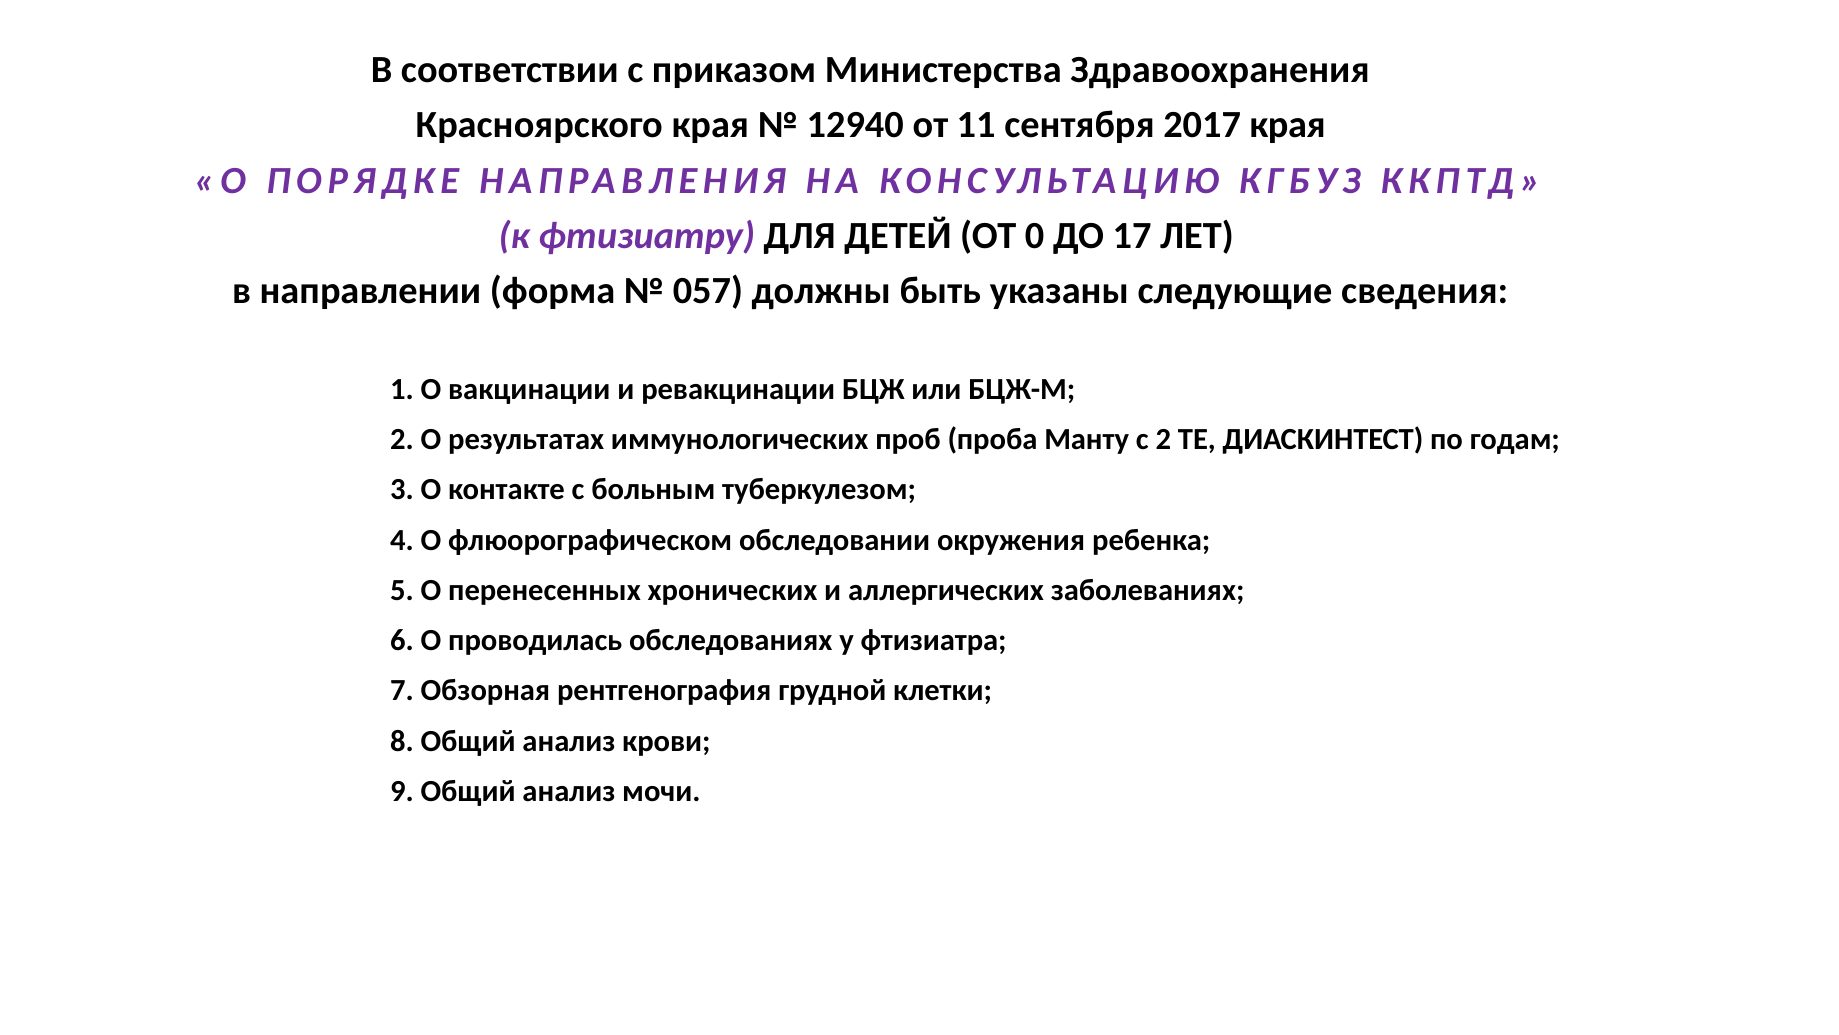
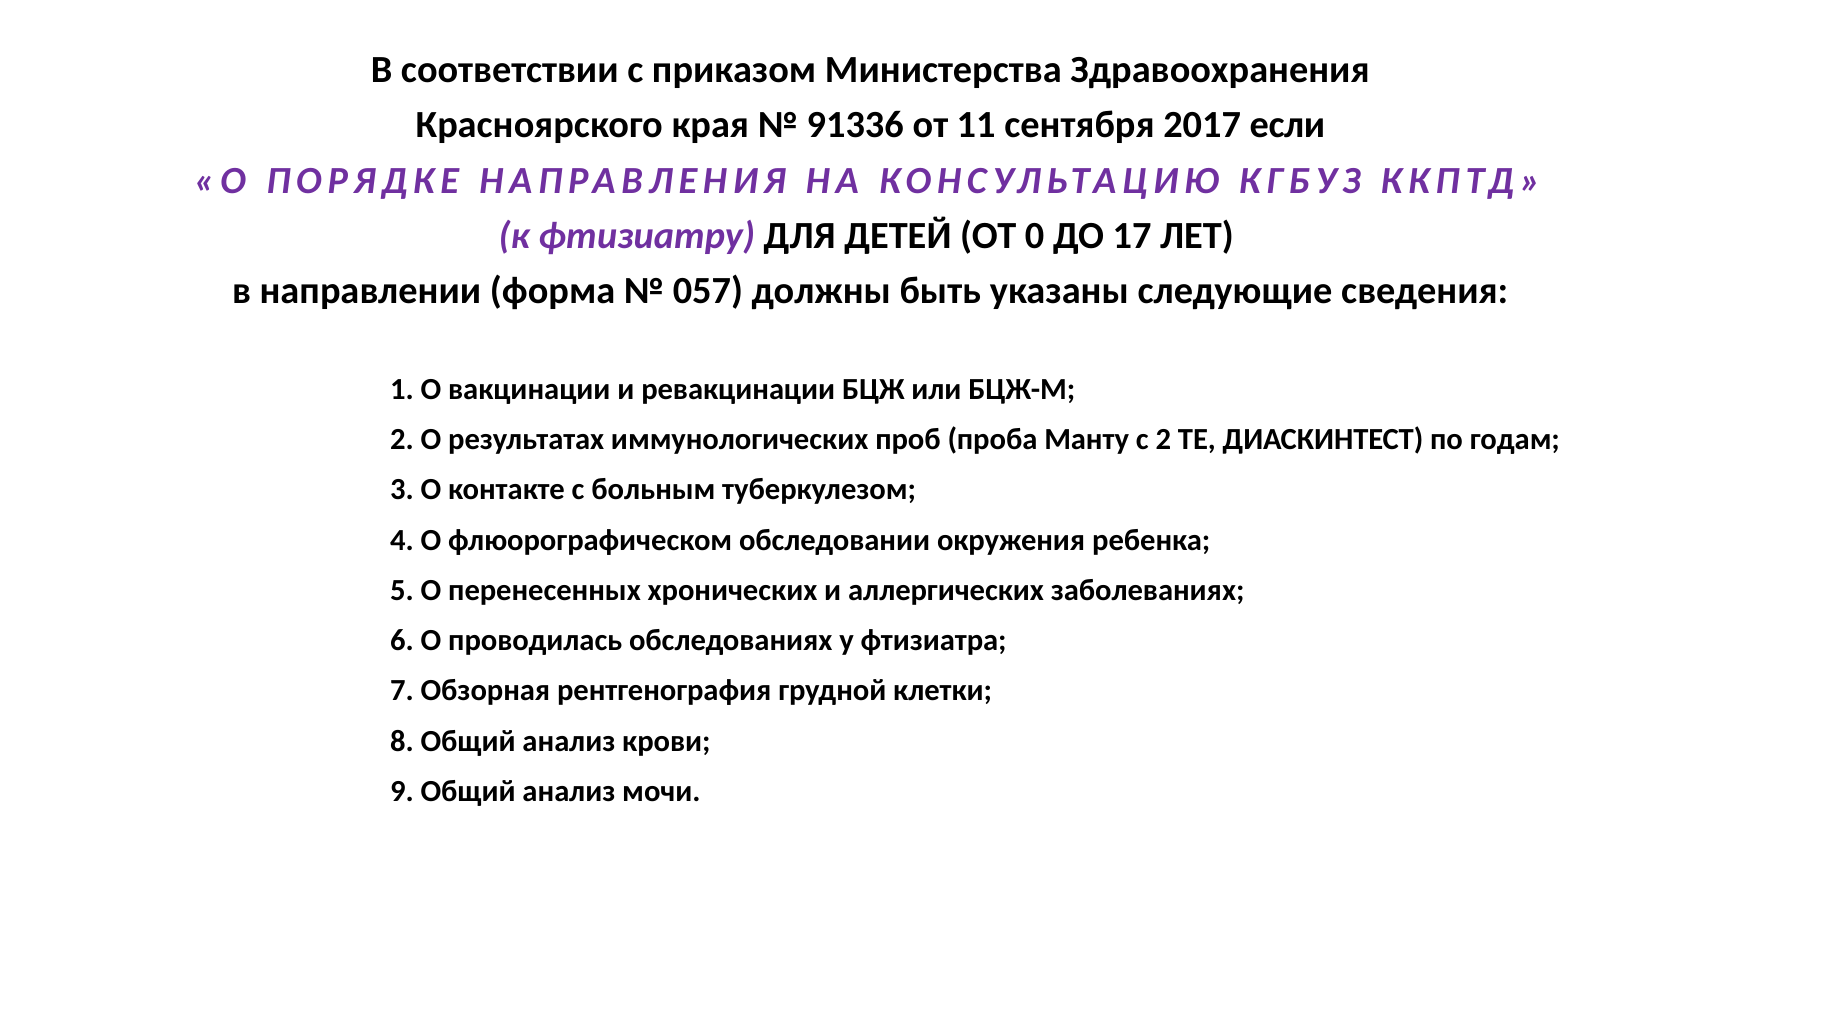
12940: 12940 -> 91336 (855, 125)
2017 края: края -> если (1287, 125)
